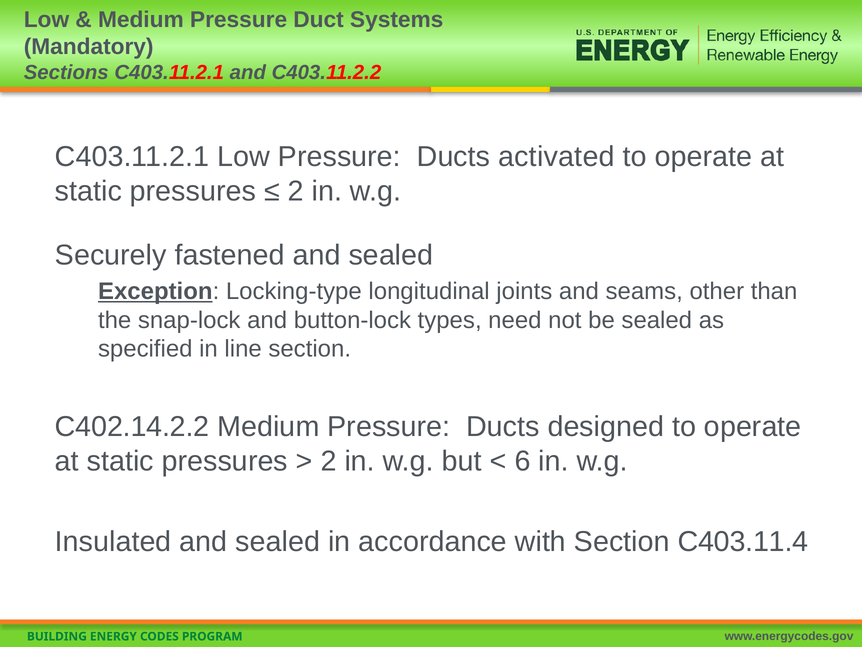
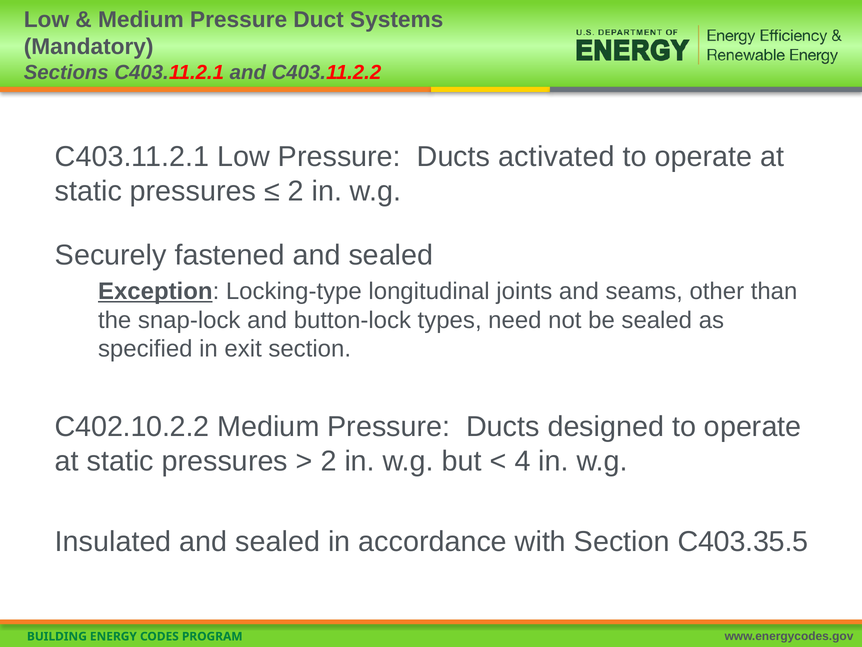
line: line -> exit (243, 349)
C402.14.2.2: C402.14.2.2 -> C402.10.2.2 (132, 427)
6: 6 -> 4 (522, 461)
C403.11.4: C403.11.4 -> C403.35.5 (743, 541)
